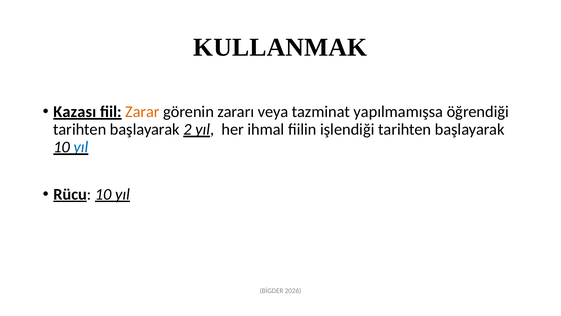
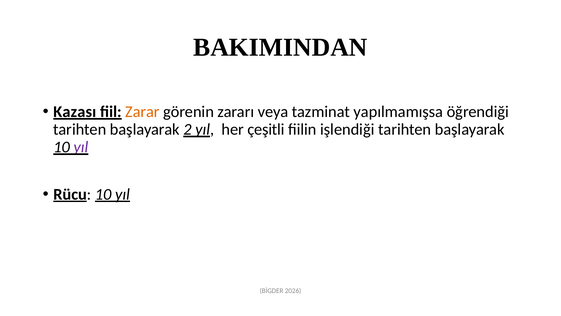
KULLANMAK: KULLANMAK -> BAKIMINDAN (280, 47)
ihmal: ihmal -> çeşitli (266, 129)
yıl colour: blue -> purple (81, 147)
